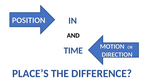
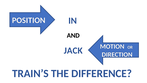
TIME: TIME -> JACK (73, 50)
PLACE’S: PLACE’S -> TRAIN’S (30, 73)
